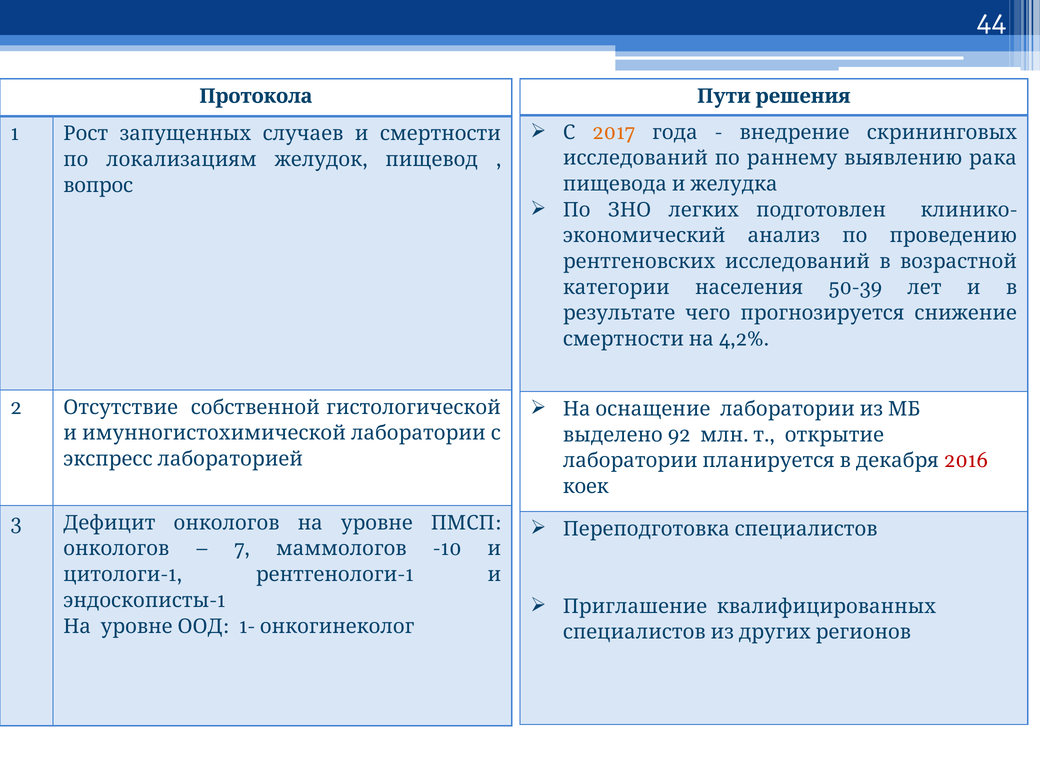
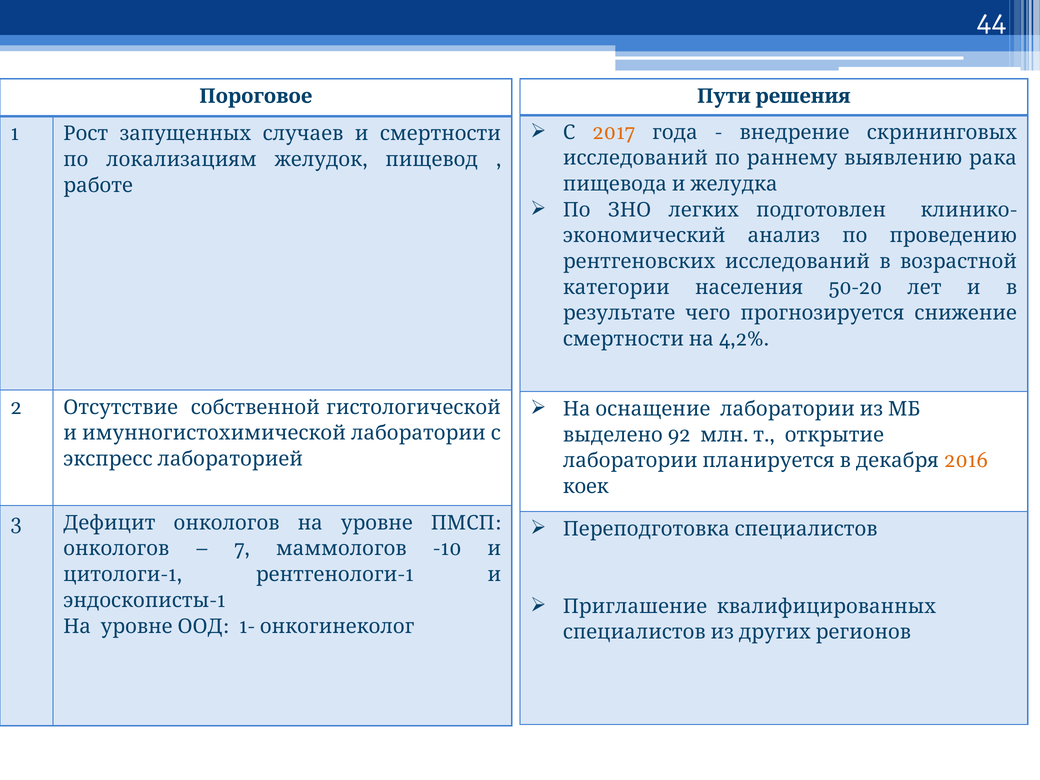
Протокола: Протокола -> Пороговое (256, 96)
вопрос: вопрос -> работе (98, 185)
50-39: 50-39 -> 50-20 (856, 287)
2016 colour: red -> orange (966, 461)
